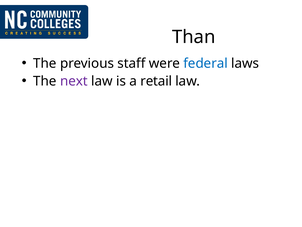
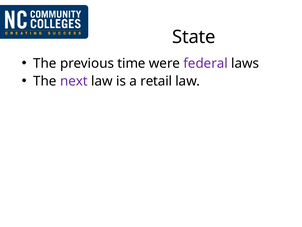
Than: Than -> State (194, 37)
staff: staff -> time (132, 63)
federal colour: blue -> purple (206, 63)
